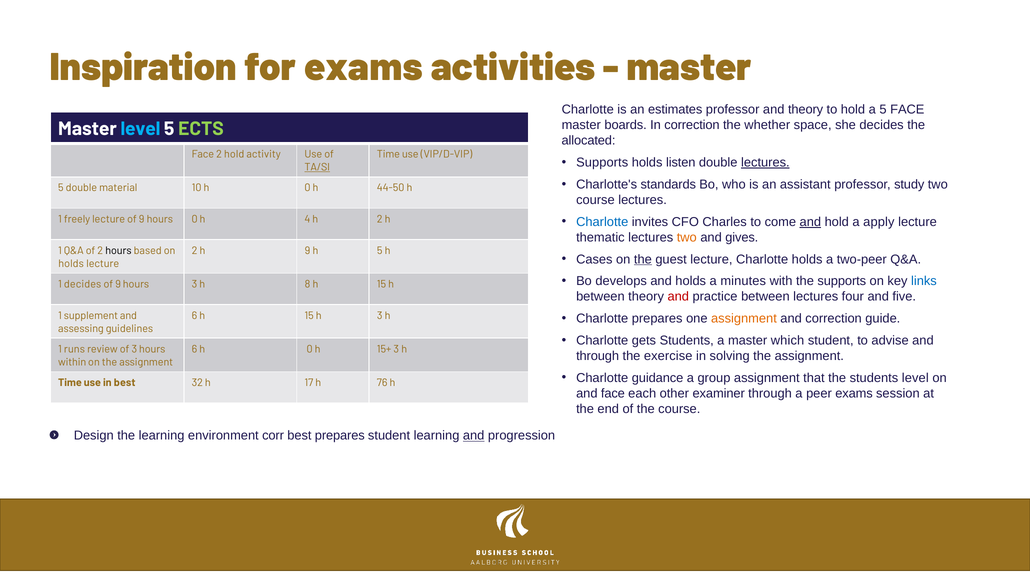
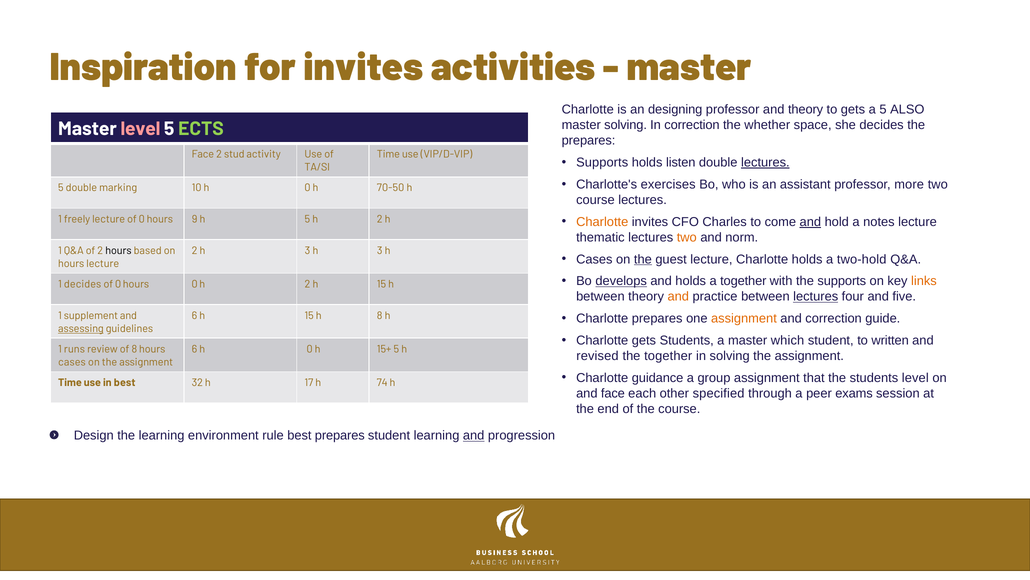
for exams: exams -> invites (363, 67)
estimates: estimates -> designing (675, 110)
to hold: hold -> gets (853, 110)
5 FACE: FACE -> ALSO (907, 110)
master boards: boards -> solving (626, 125)
level colour: light blue -> pink (140, 129)
allocated: allocated -> prepares (588, 141)
2 hold: hold -> stud (234, 154)
TA/SI underline: present -> none (317, 167)
standards: standards -> exercises (668, 184)
study: study -> more (909, 184)
material: material -> marking (118, 188)
44-50: 44-50 -> 70-50 (391, 188)
lecture of 9: 9 -> 0 (142, 219)
hours 0: 0 -> 9 (195, 219)
h 4: 4 -> 5 (307, 219)
Charlotte colour: blue -> orange (602, 222)
apply: apply -> notes (879, 222)
gives: gives -> norm (742, 237)
2 h 9: 9 -> 3 (307, 250)
5: 5 -> 3 (380, 250)
two-peer: two-peer -> two-hold (862, 259)
holds: holds -> hours (71, 263)
develops underline: none -> present (621, 281)
a minutes: minutes -> together (743, 281)
links colour: blue -> orange (924, 281)
9: 9 -> 0 (118, 284)
hours 3: 3 -> 0 (195, 284)
8: 8 -> 2 (307, 284)
and colour: red -> orange (678, 296)
lectures underline: none -> present (816, 296)
h 3: 3 -> 8 (380, 315)
assessing underline: none -> present (81, 328)
advise: advise -> written (890, 340)
of 3: 3 -> 8 (134, 349)
15+ 3: 3 -> 5 (396, 349)
through: through -> revised (597, 356)
the exercise: exercise -> together (668, 356)
within: within -> cases (72, 362)
76: 76 -> 74 (382, 382)
examiner: examiner -> specified (719, 393)
corr: corr -> rule (273, 435)
